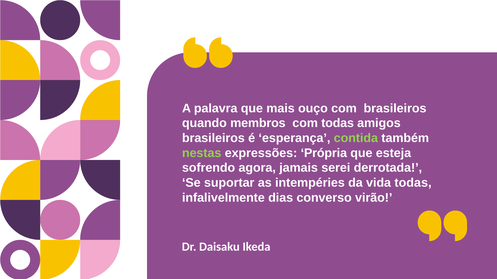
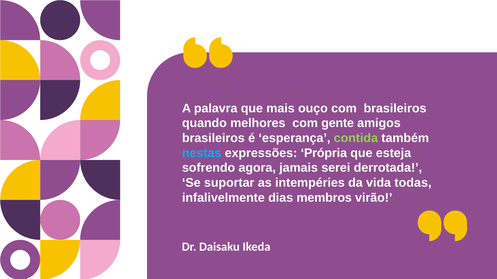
membros: membros -> melhores (258, 123)
com todas: todas -> gente (338, 123)
nestas colour: light green -> light blue (202, 153)
converso: converso -> membros (324, 198)
